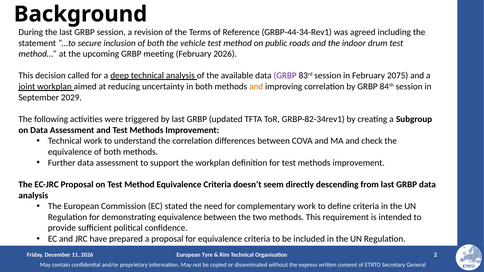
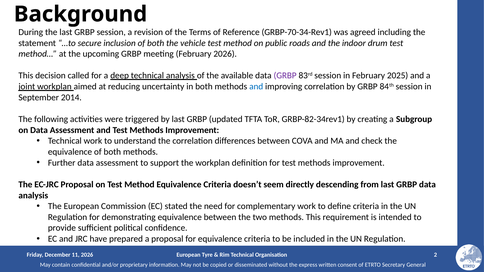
GRBP-44-34-Rev1: GRBP-44-34-Rev1 -> GRBP-70-34-Rev1 (297, 32)
2075: 2075 -> 2025 (398, 76)
and colour: orange -> blue (256, 87)
2029: 2029 -> 2014 (71, 98)
